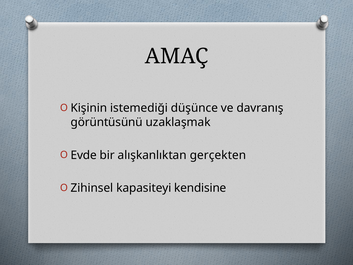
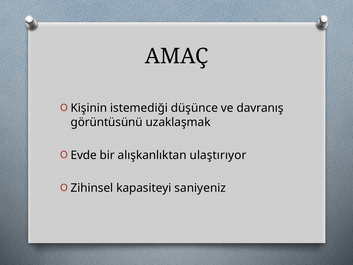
gerçekten: gerçekten -> ulaştırıyor (218, 155)
kendisine: kendisine -> saniyeniz (200, 188)
